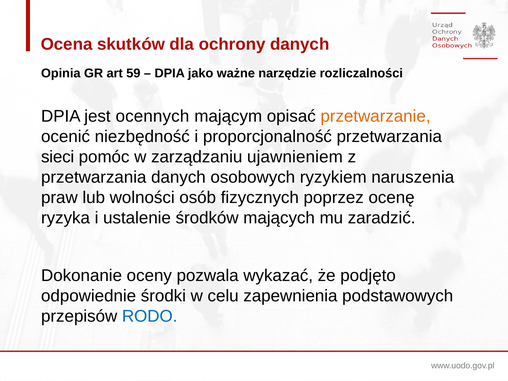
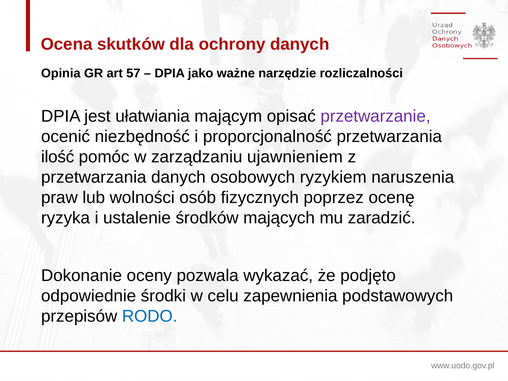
59: 59 -> 57 (133, 73)
ocennych: ocennych -> ułatwiania (153, 116)
przetwarzanie colour: orange -> purple (375, 116)
sieci: sieci -> ilość (58, 157)
